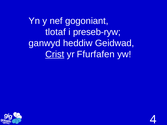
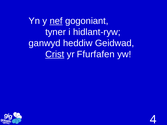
nef underline: none -> present (56, 21)
tlotaf: tlotaf -> tyner (56, 32)
preseb-ryw: preseb-ryw -> hidlant-ryw (97, 32)
